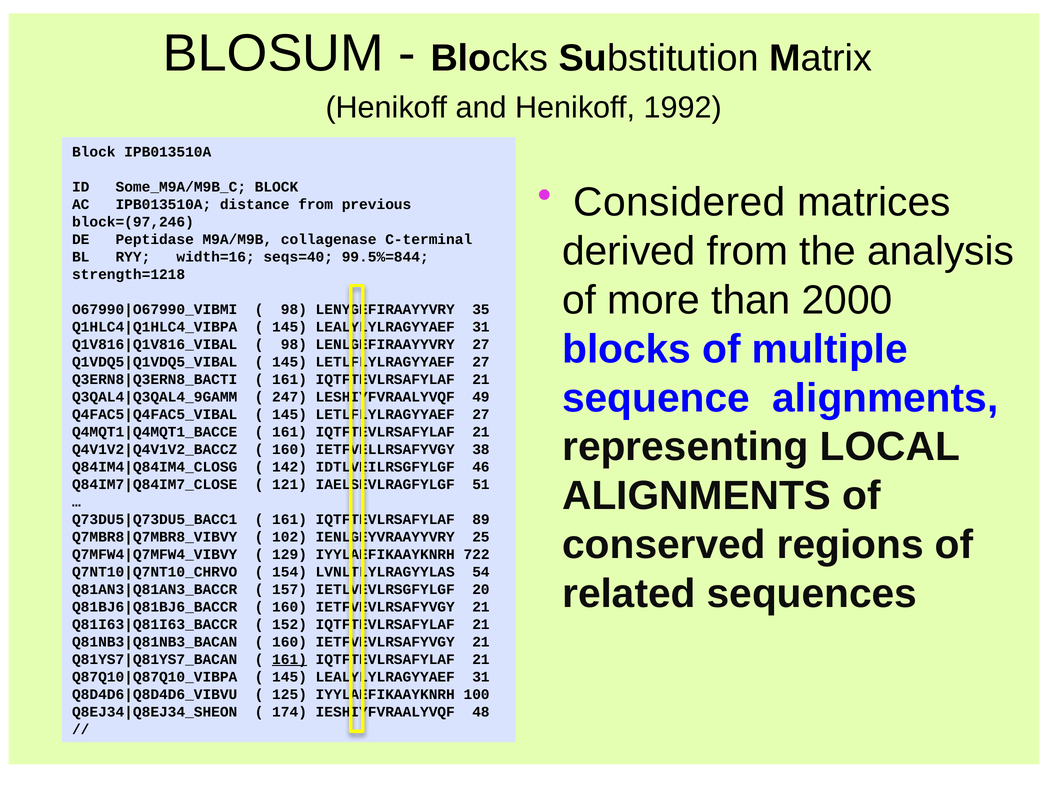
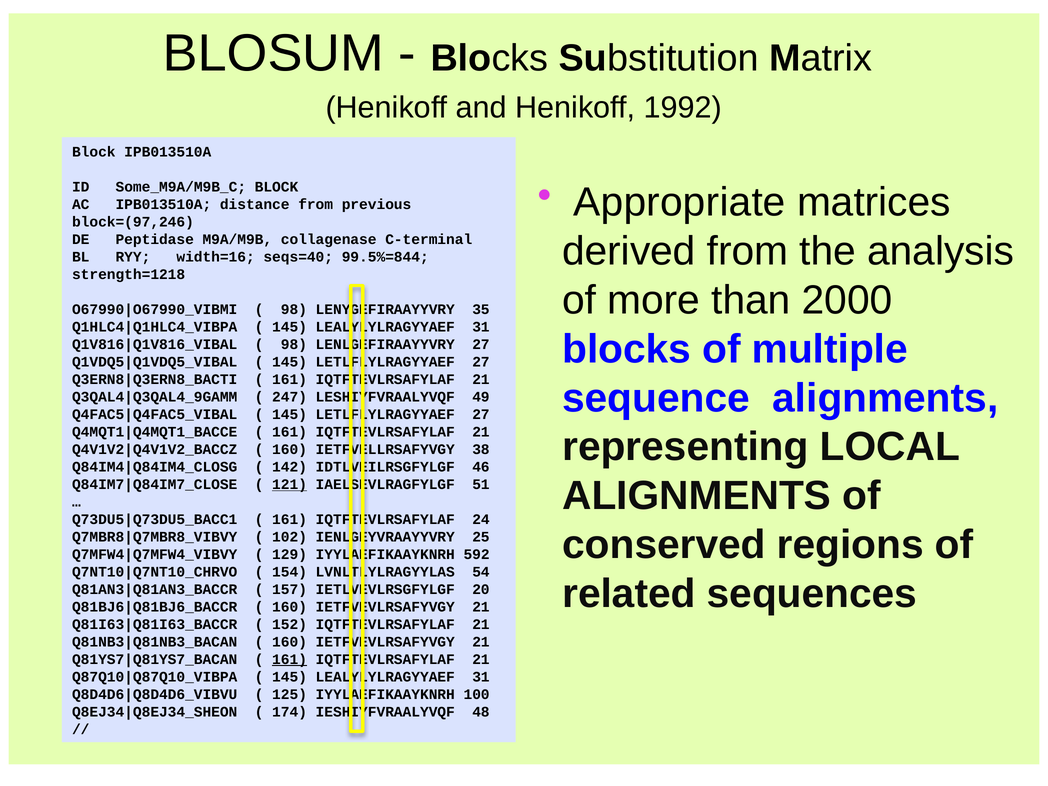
Considered: Considered -> Appropriate (680, 202)
121 underline: none -> present (290, 484)
89: 89 -> 24 (481, 519)
722: 722 -> 592 (477, 554)
